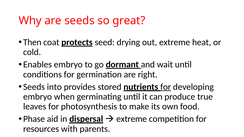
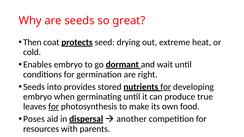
for underline: none -> present (54, 107)
Phase: Phase -> Poses (34, 119)
extreme: extreme -> another (132, 119)
